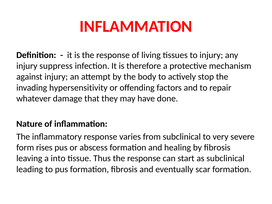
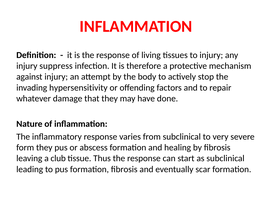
form rises: rises -> they (44, 148)
into: into -> club (58, 158)
